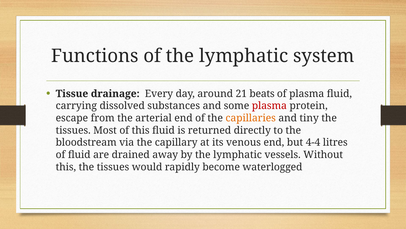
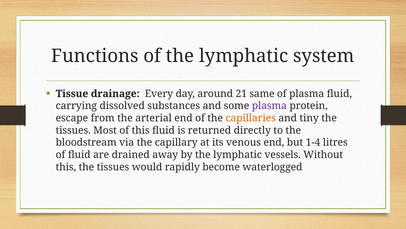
beats: beats -> same (262, 93)
plasma colour: red -> purple (269, 106)
4-4: 4-4 -> 1-4 (313, 142)
